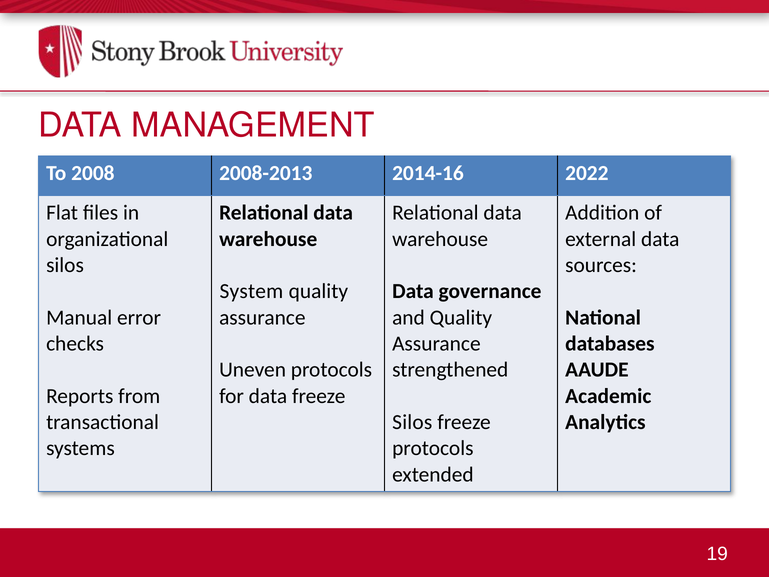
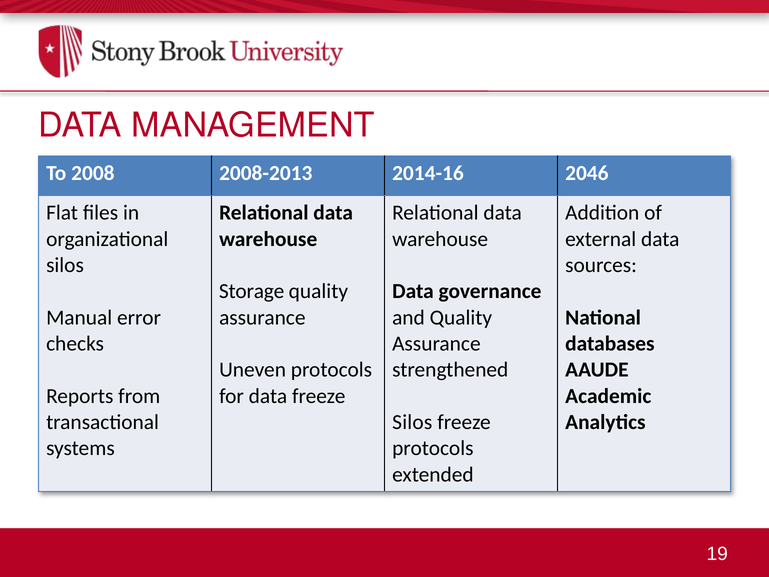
2022: 2022 -> 2046 (587, 173)
System: System -> Storage (252, 291)
